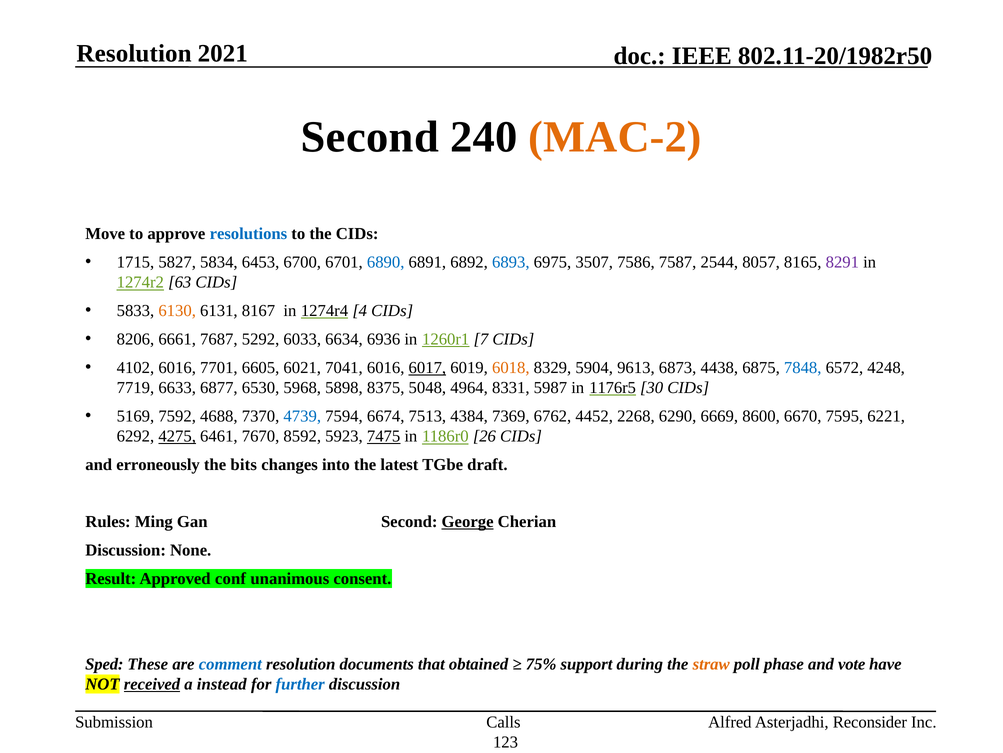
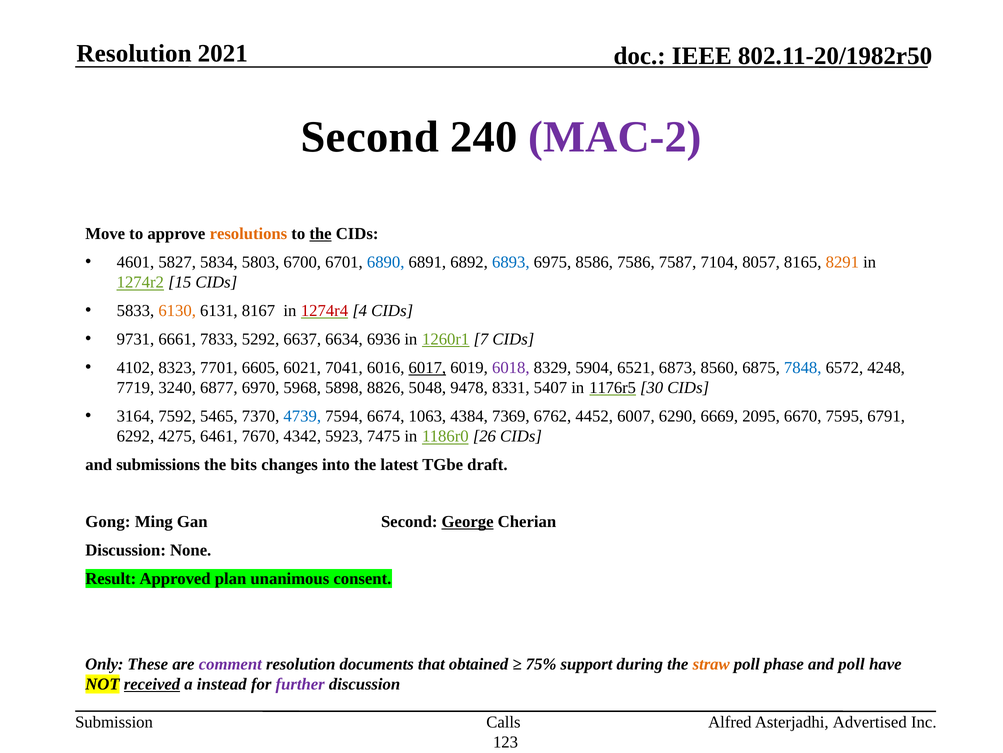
MAC-2 colour: orange -> purple (615, 137)
resolutions colour: blue -> orange (248, 234)
the underline: none -> present (321, 234)
1715: 1715 -> 4601 (135, 262)
6453: 6453 -> 5803 (261, 262)
3507: 3507 -> 8586 (594, 262)
2544: 2544 -> 7104 (719, 262)
8291 colour: purple -> orange (842, 262)
63: 63 -> 15 (180, 282)
1274r4 colour: black -> red (325, 310)
8206: 8206 -> 9731 (135, 339)
7687: 7687 -> 7833 (219, 339)
6033: 6033 -> 6637 (302, 339)
4102 6016: 6016 -> 8323 (177, 367)
6018 colour: orange -> purple (511, 367)
9613: 9613 -> 6521 (636, 367)
4438: 4438 -> 8560 (719, 367)
6633: 6633 -> 3240 (177, 387)
6530: 6530 -> 6970 (261, 387)
8375: 8375 -> 8826 (386, 387)
4964: 4964 -> 9478 (469, 387)
5987: 5987 -> 5407 (550, 387)
5169: 5169 -> 3164 (135, 416)
4688: 4688 -> 5465 (219, 416)
7513: 7513 -> 1063 (427, 416)
2268: 2268 -> 6007 (636, 416)
8600: 8600 -> 2095 (761, 416)
6221: 6221 -> 6791 (886, 416)
4275 underline: present -> none (177, 436)
8592: 8592 -> 4342 (302, 436)
7475 underline: present -> none (384, 436)
erroneously: erroneously -> submissions (158, 464)
Rules: Rules -> Gong (108, 521)
conf: conf -> plan (231, 578)
Sped: Sped -> Only (104, 663)
comment colour: blue -> purple (230, 663)
and vote: vote -> poll (852, 663)
further colour: blue -> purple (300, 683)
Reconsider: Reconsider -> Advertised (870, 721)
